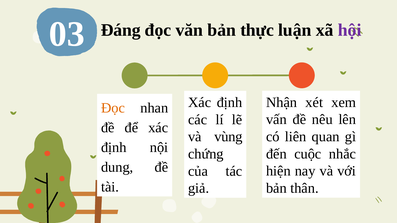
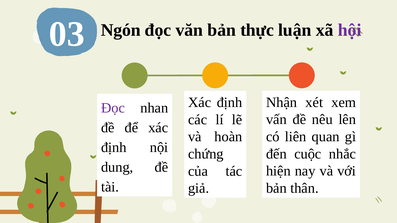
Đáng: Đáng -> Ngón (121, 30)
Đọc colour: orange -> purple (113, 108)
vùng: vùng -> hoàn (228, 137)
